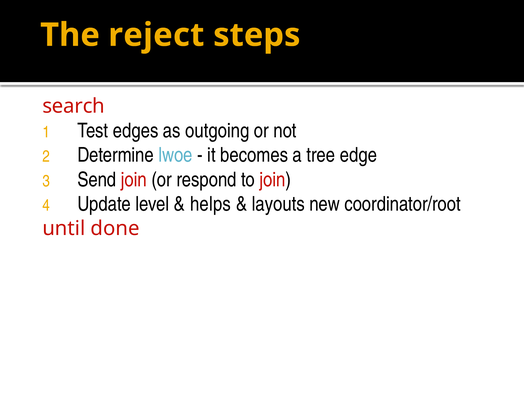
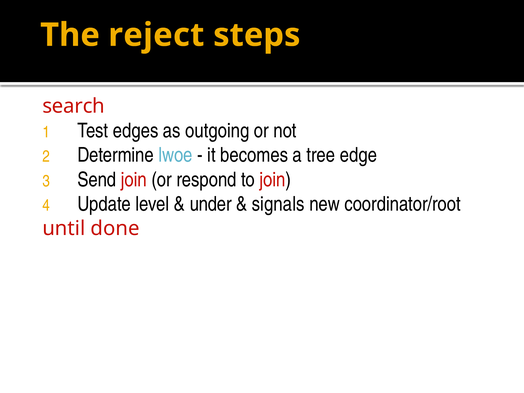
helps: helps -> under (211, 204)
layouts: layouts -> signals (278, 204)
